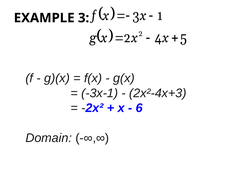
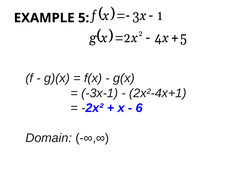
EXAMPLE 3: 3 -> 5 (84, 18)
2x²-4x+3: 2x²-4x+3 -> 2x²-4x+1 (158, 93)
